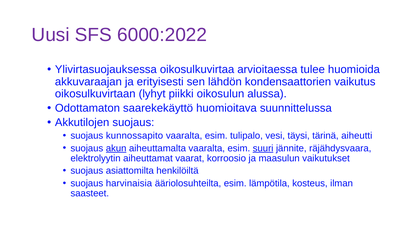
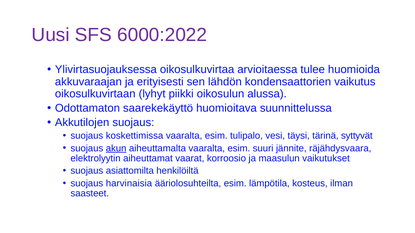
kunnossapito: kunnossapito -> koskettimissa (135, 136)
aiheutti: aiheutti -> syttyvät (357, 136)
suuri underline: present -> none (263, 148)
